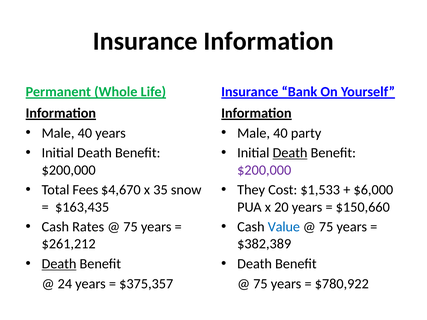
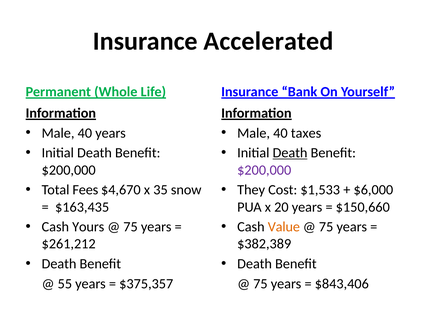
Insurance Information: Information -> Accelerated (269, 41)
party: party -> taxes (306, 133)
Rates: Rates -> Yours (88, 227)
Value colour: blue -> orange (284, 227)
Death underline: present -> none (59, 264)
24: 24 -> 55 (65, 284)
$780,922: $780,922 -> $843,406 (342, 284)
